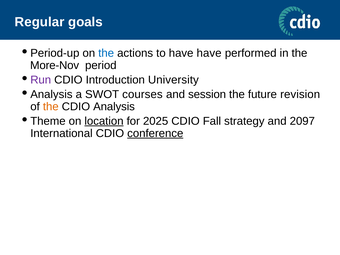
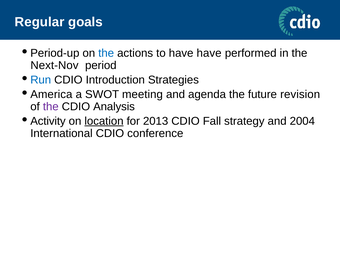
More-Nov: More-Nov -> Next-Nov (54, 65)
Run colour: purple -> blue (41, 80)
University: University -> Strategies (173, 80)
Analysis: Analysis -> America (51, 94)
courses: courses -> meeting (142, 94)
session: session -> agenda (207, 94)
the colour: orange -> purple (51, 107)
Theme: Theme -> Activity (48, 121)
2025: 2025 -> 2013 (156, 121)
2097: 2097 -> 2004 (302, 121)
conference underline: present -> none (155, 133)
